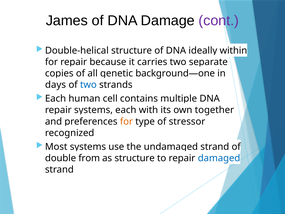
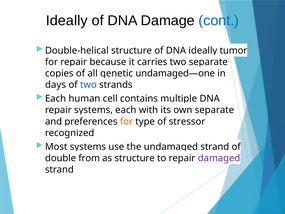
James: James -> Ideally (67, 20)
cont colour: purple -> blue (219, 20)
within: within -> tumor (233, 51)
background—one: background—one -> undamaged—one (175, 73)
together: together -> separate (214, 110)
damaged colour: blue -> purple (219, 158)
